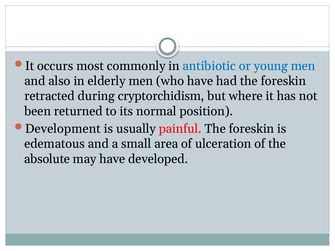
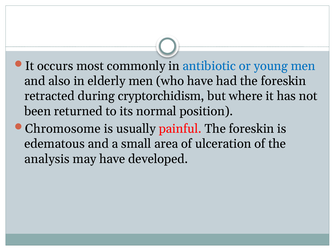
Development: Development -> Chromosome (63, 129)
absolute: absolute -> analysis (47, 159)
